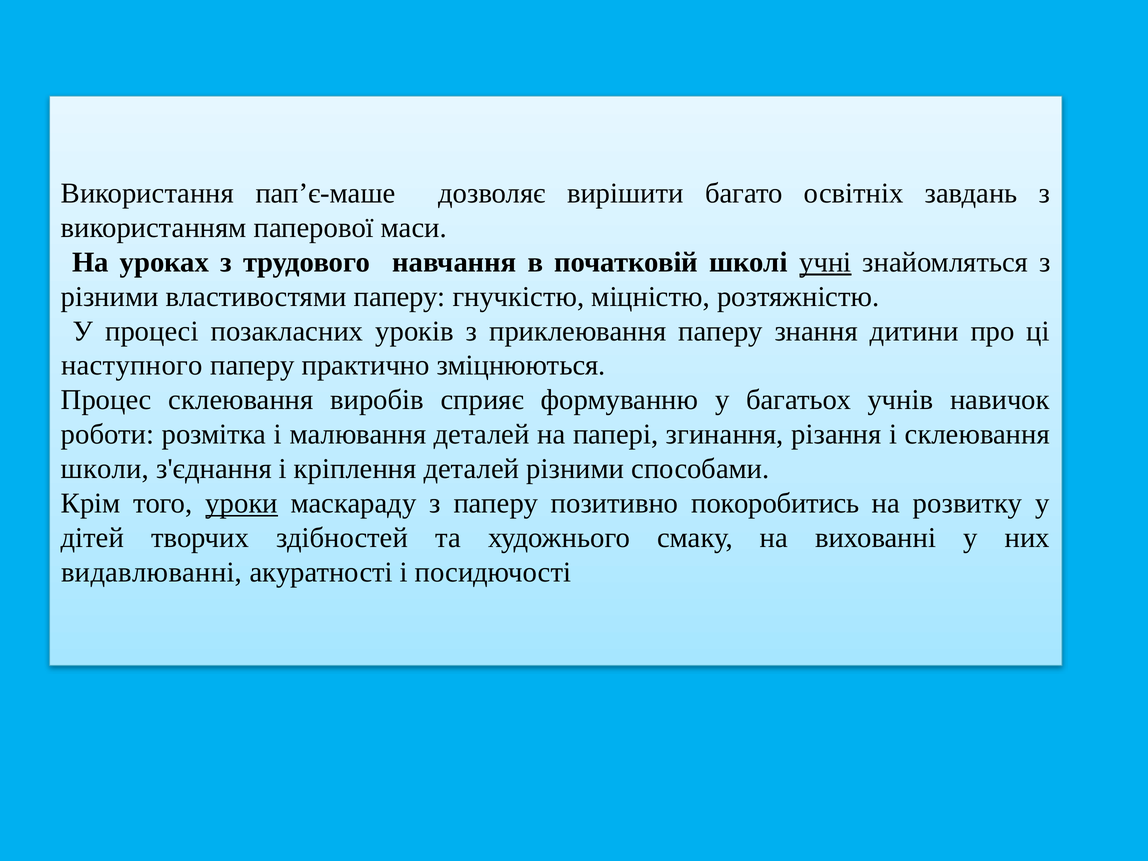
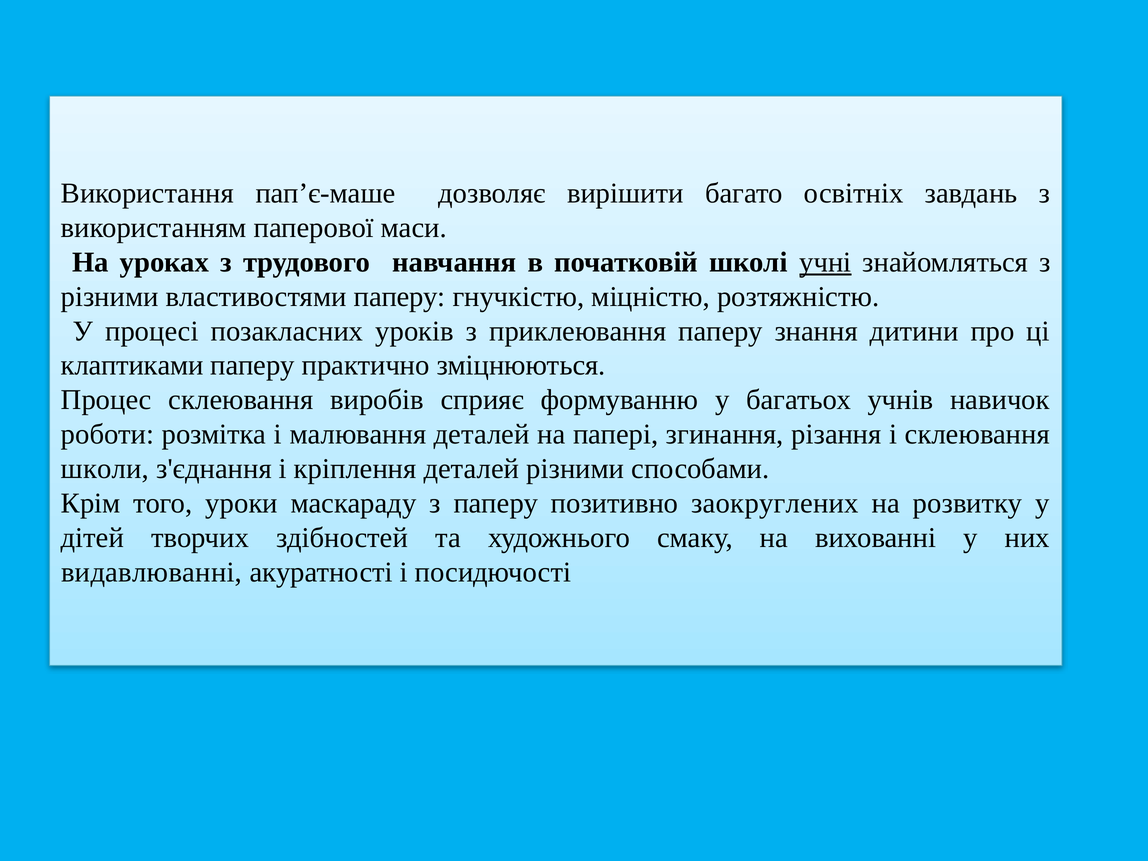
наступного: наступного -> клаптиками (132, 366)
уроки underline: present -> none (242, 503)
покоробитись: покоробитись -> заокруглених (775, 503)
